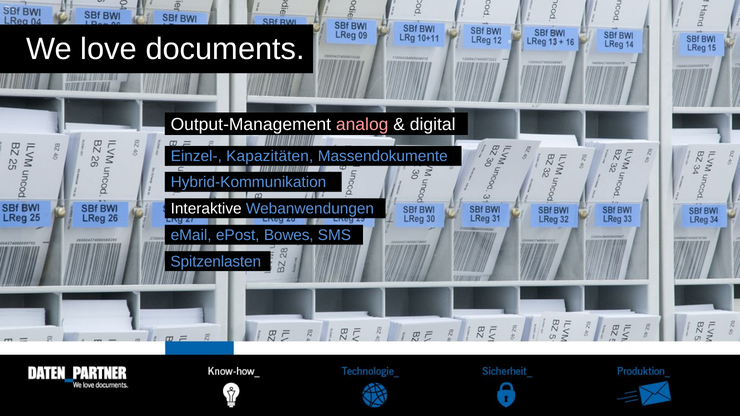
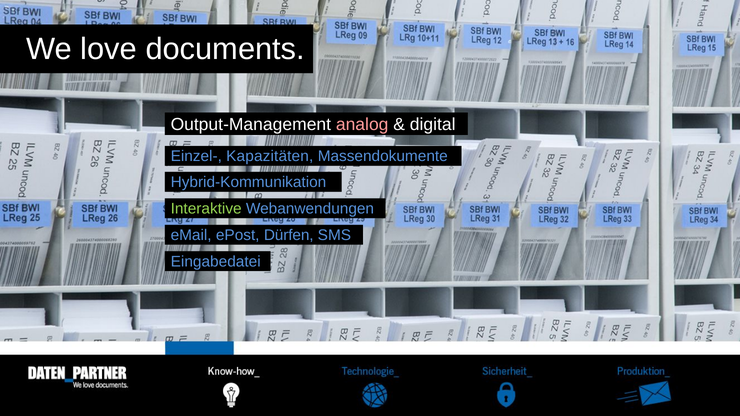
Interaktive colour: white -> light green (206, 209)
Bowes: Bowes -> Dürfen (289, 235)
Spitzenlasten: Spitzenlasten -> Eingabedatei (216, 262)
